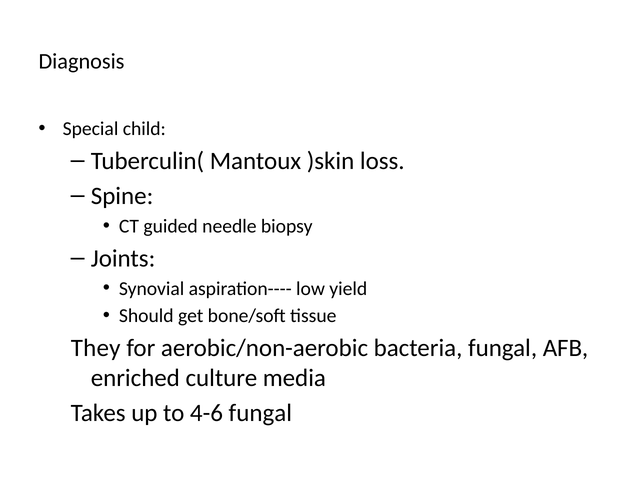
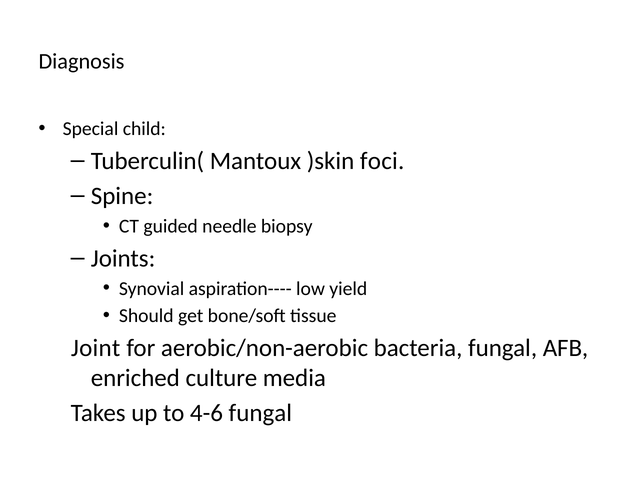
loss: loss -> foci (382, 161)
They: They -> Joint (96, 348)
